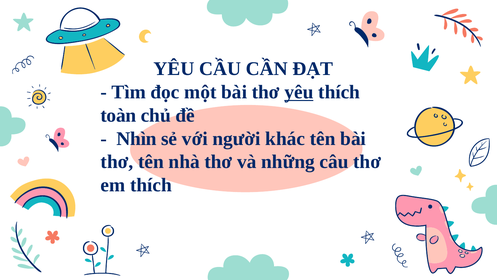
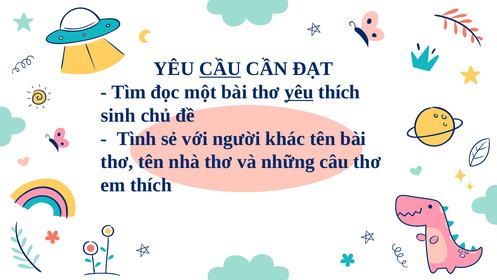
CẦU underline: none -> present (220, 69)
toàn: toàn -> sinh (118, 115)
Nhìn: Nhìn -> Tình (137, 138)
